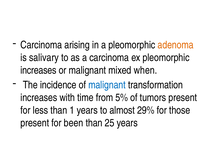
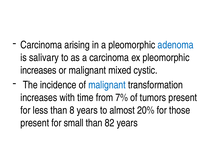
adenoma colour: orange -> blue (176, 45)
when: when -> cystic (146, 70)
5%: 5% -> 7% (122, 97)
1: 1 -> 8 (72, 110)
29%: 29% -> 20% (146, 110)
been: been -> small (74, 123)
25: 25 -> 82 (110, 123)
